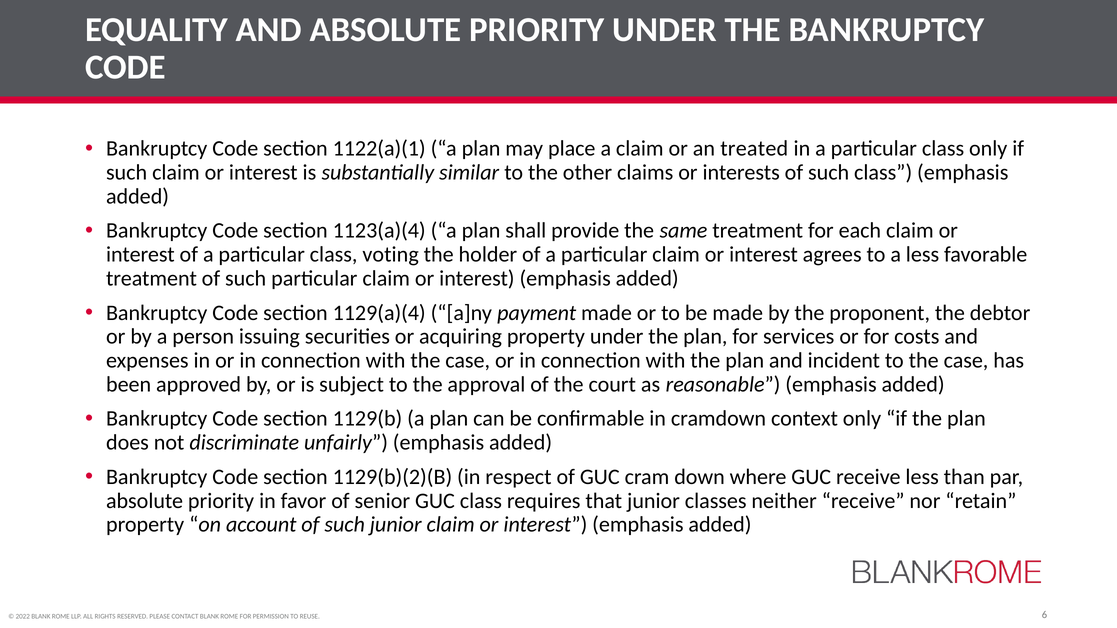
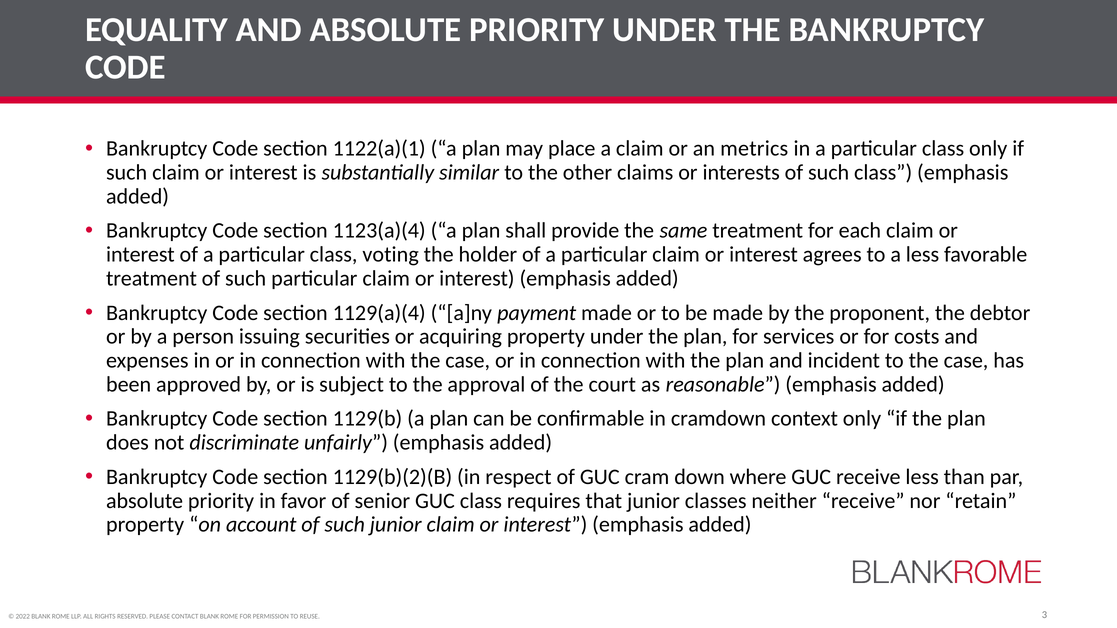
treated: treated -> metrics (754, 149)
6: 6 -> 3 (1045, 615)
